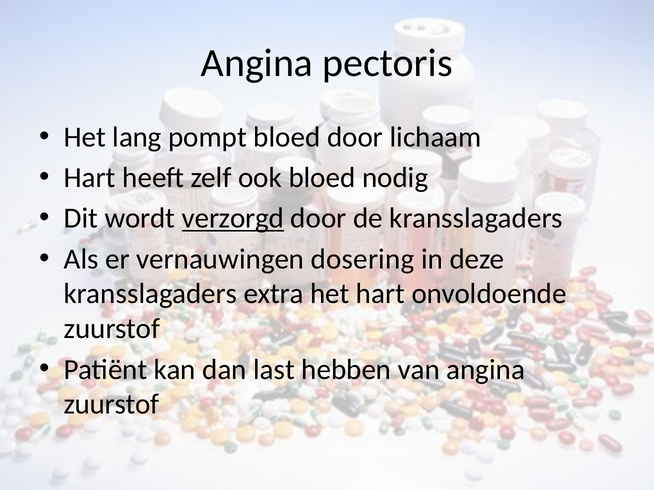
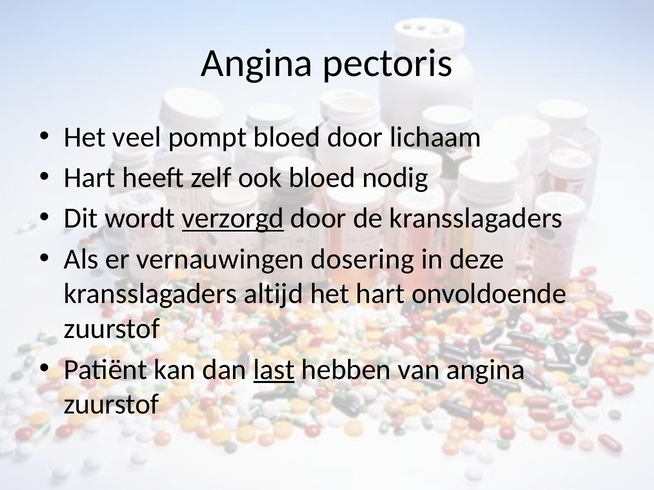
lang: lang -> veel (137, 137)
extra: extra -> altijd (273, 294)
last underline: none -> present (274, 370)
